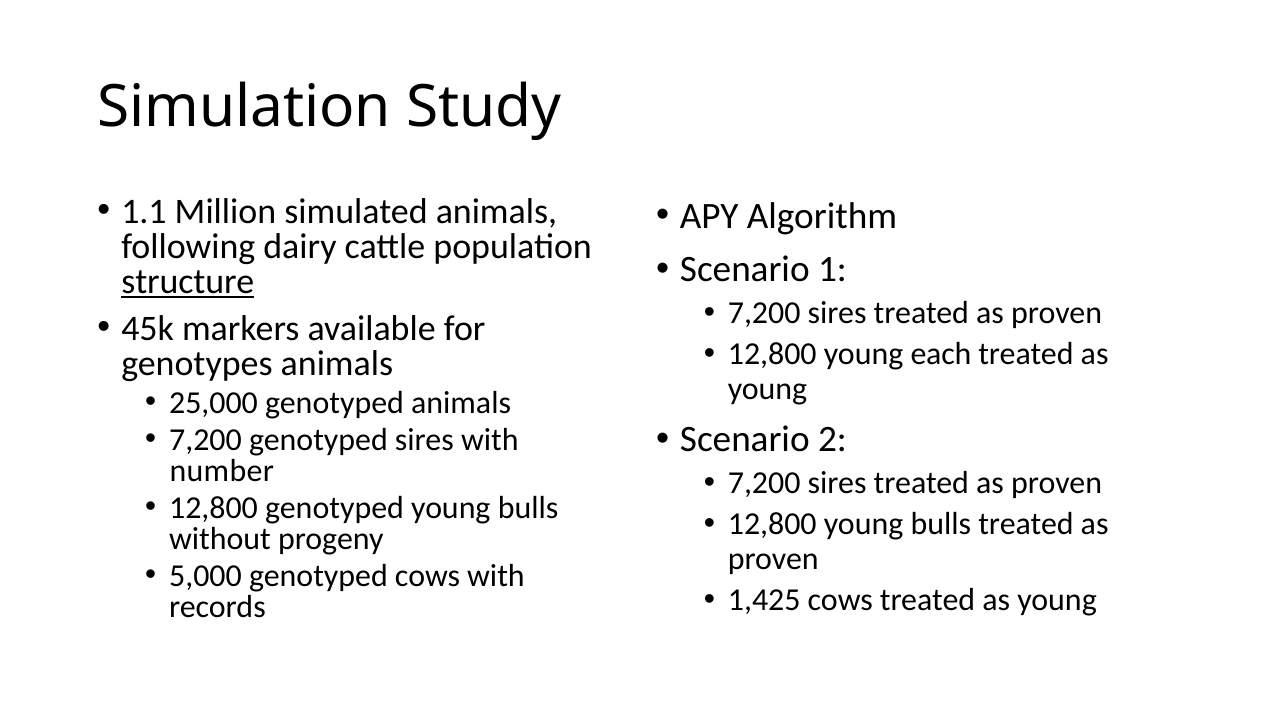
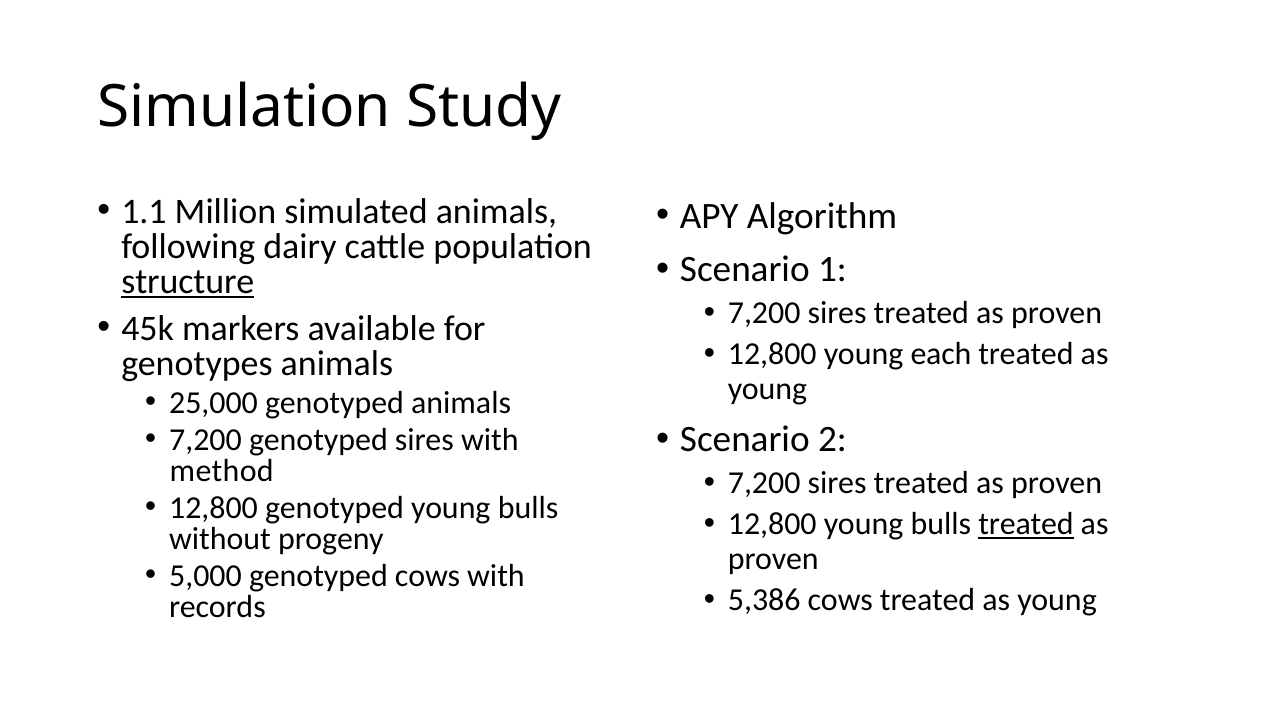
number: number -> method (222, 471)
treated underline: none -> present (1026, 525)
1,425: 1,425 -> 5,386 (764, 600)
